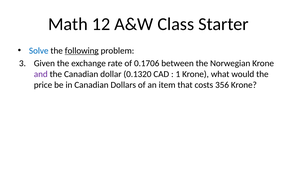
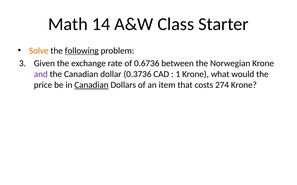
12: 12 -> 14 (101, 24)
Solve colour: blue -> orange (39, 51)
0.1706: 0.1706 -> 0.6736 (147, 64)
0.1320: 0.1320 -> 0.3736 (137, 74)
Canadian underline: none -> present (91, 85)
356: 356 -> 274 (222, 85)
